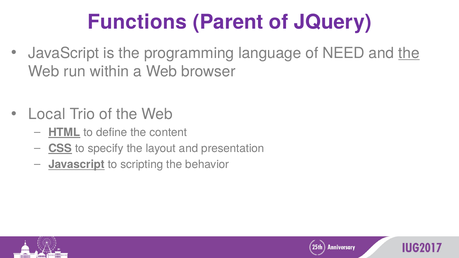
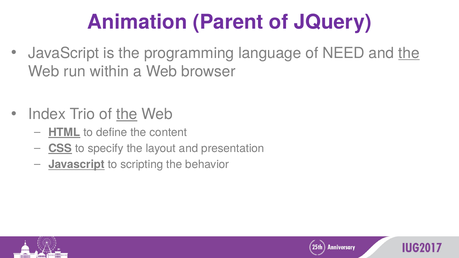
Functions: Functions -> Animation (137, 22)
Local: Local -> Index (47, 114)
the underline: none -> present (127, 114)
